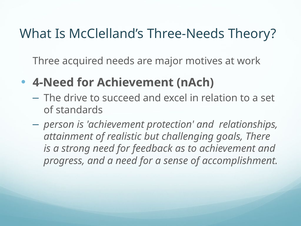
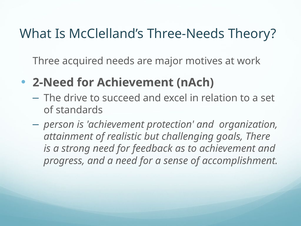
4-Need: 4-Need -> 2-Need (53, 82)
relationships: relationships -> organization (248, 124)
